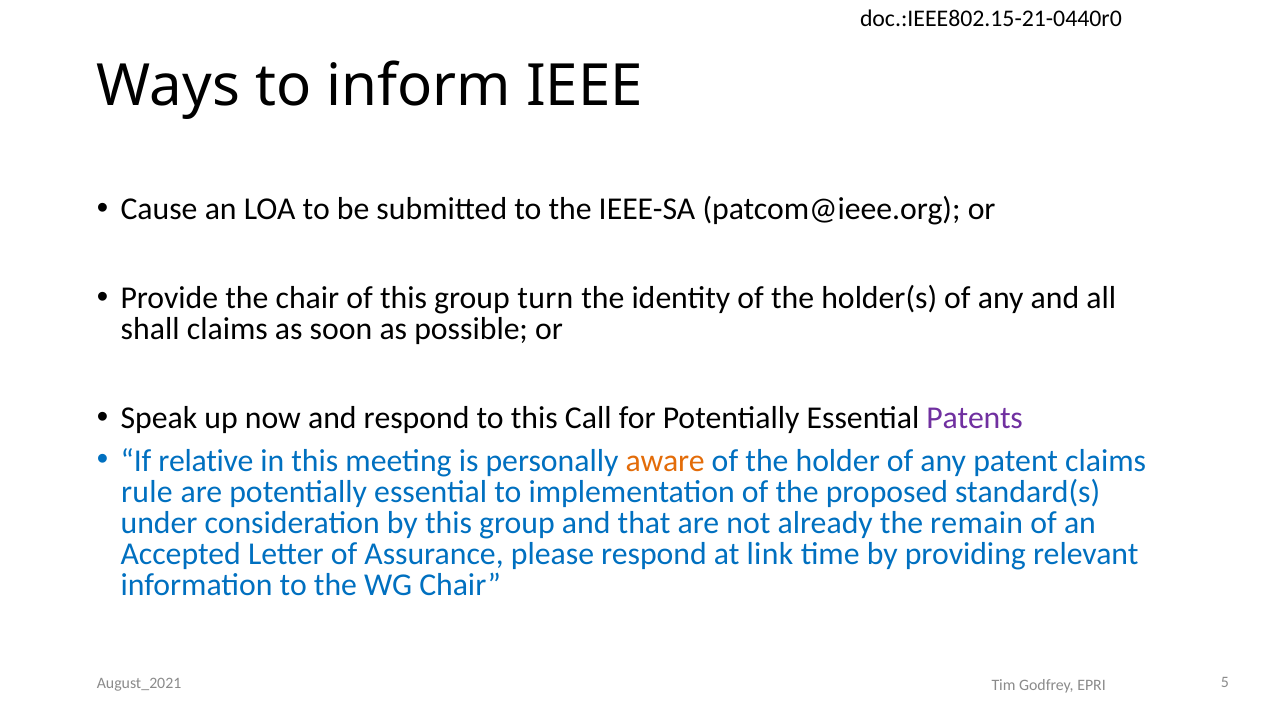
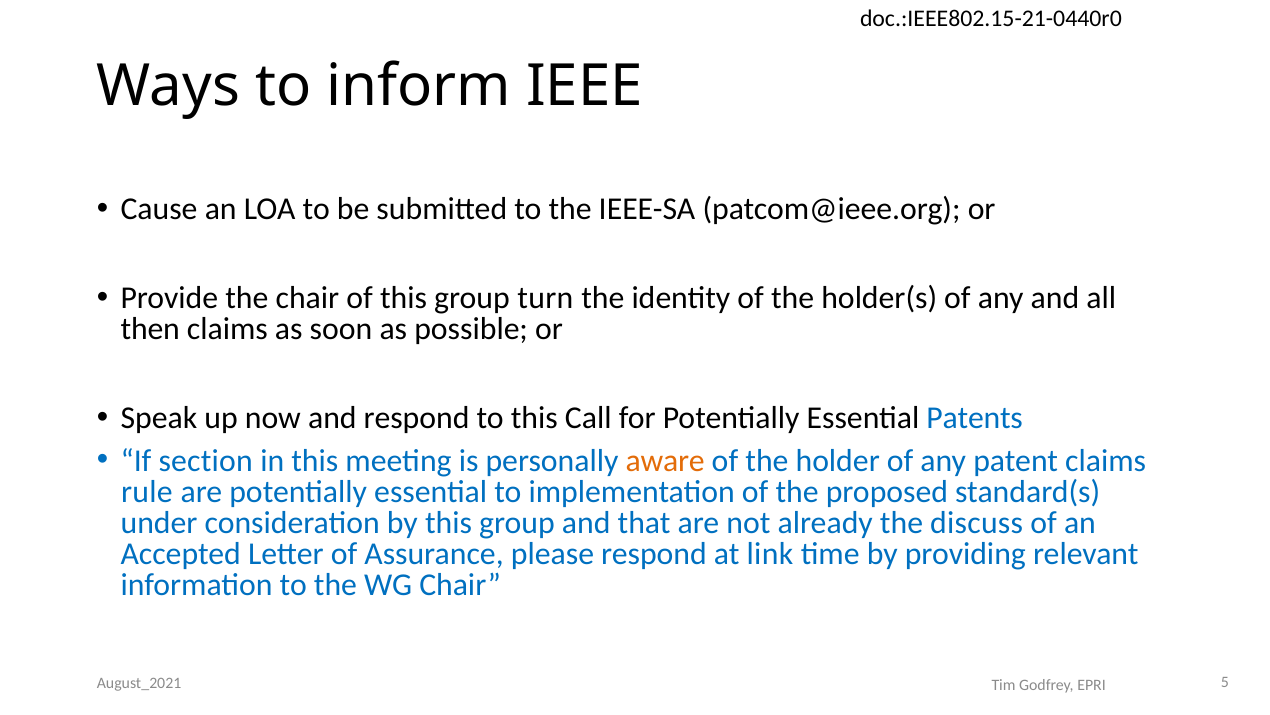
shall: shall -> then (150, 329)
Patents colour: purple -> blue (975, 418)
relative: relative -> section (206, 461)
remain: remain -> discuss (977, 522)
